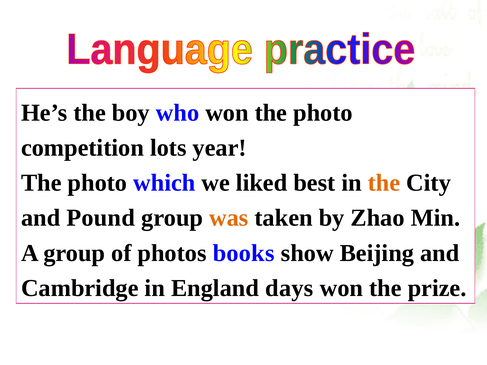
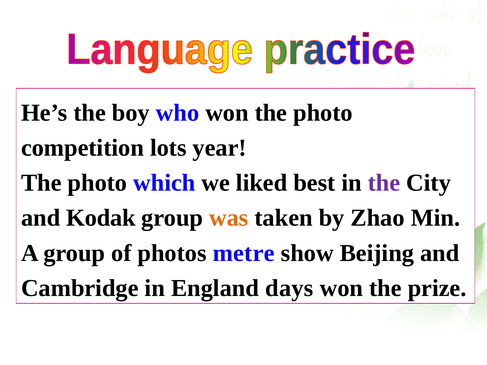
the colour: orange -> purple (384, 183)
Pound: Pound -> Kodak (101, 218)
books: books -> metre (244, 253)
